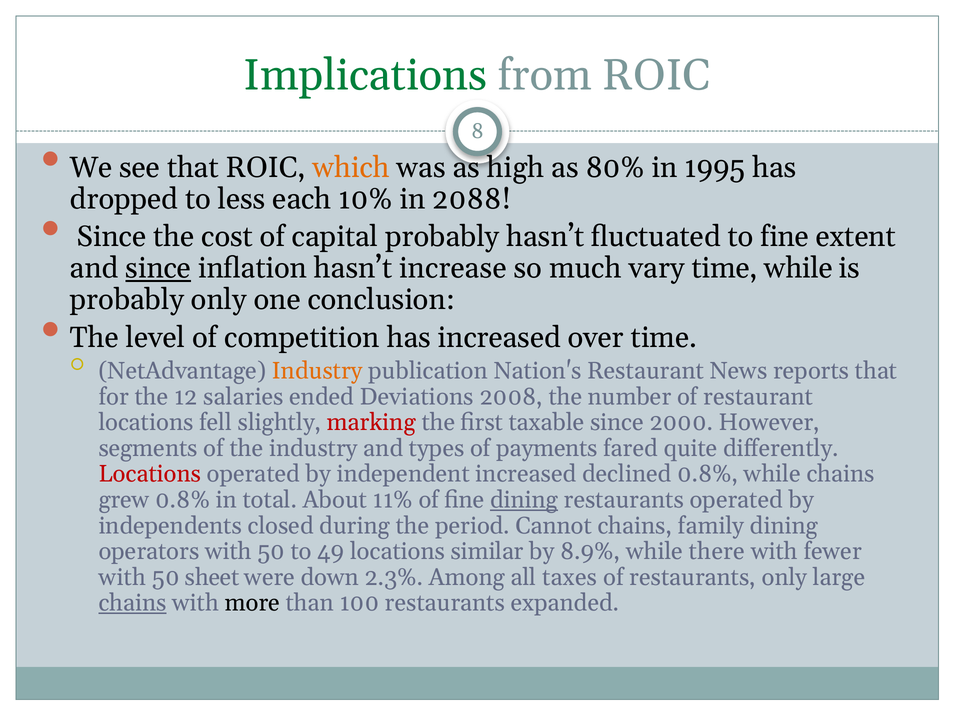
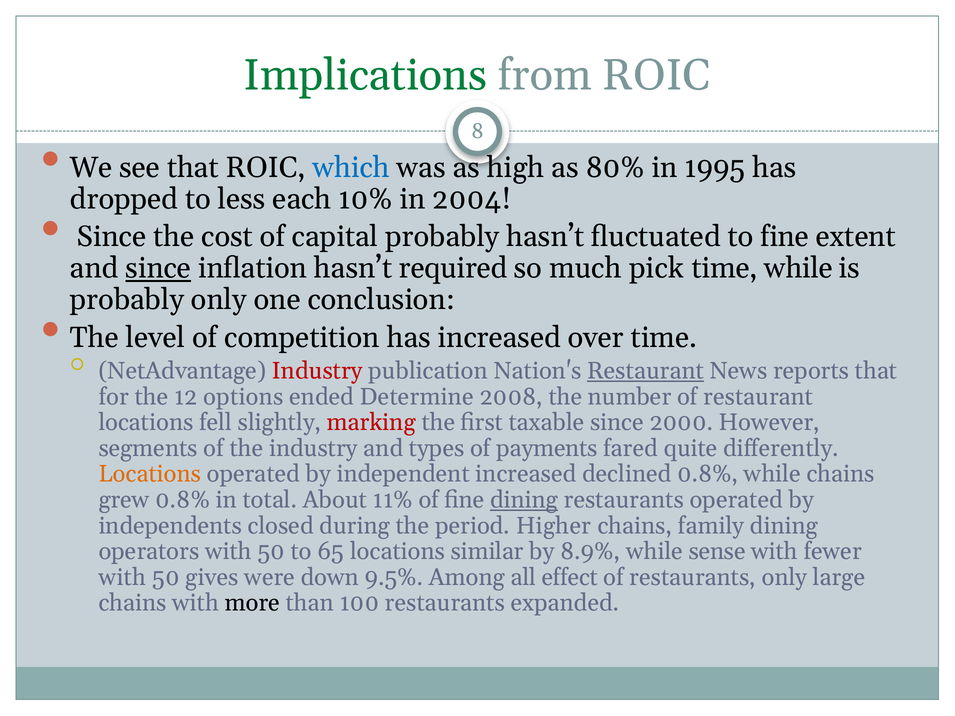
which colour: orange -> blue (351, 167)
2088: 2088 -> 2004 (472, 199)
increase: increase -> required (453, 268)
vary: vary -> pick (656, 268)
Industry colour: orange -> red (317, 371)
Restaurant underline: none -> present (646, 371)
salaries: salaries -> options (243, 397)
Deviations: Deviations -> Determine (417, 397)
Locations colour: red -> orange (150, 474)
Cannot: Cannot -> Higher (554, 526)
49: 49 -> 65 (331, 552)
there: there -> sense (717, 552)
sheet: sheet -> gives (212, 577)
2.3%: 2.3% -> 9.5% (394, 577)
taxes: taxes -> effect (570, 577)
chains underline: present -> none (133, 603)
